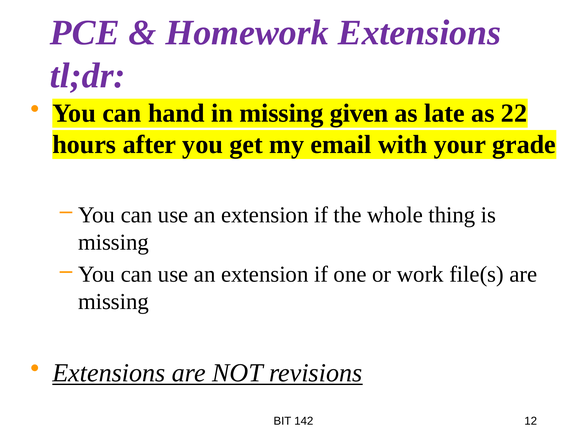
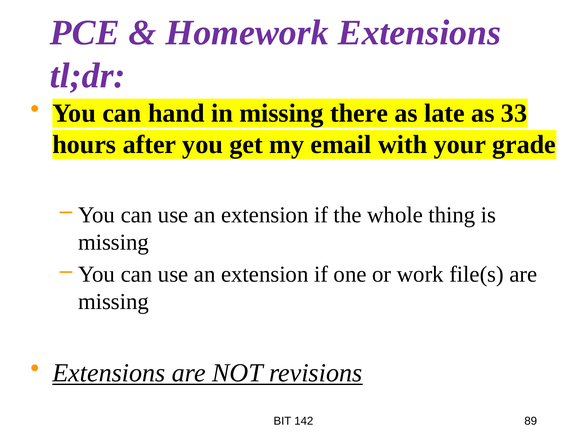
given: given -> there (359, 113)
22: 22 -> 33 (514, 113)
12: 12 -> 89 (531, 421)
